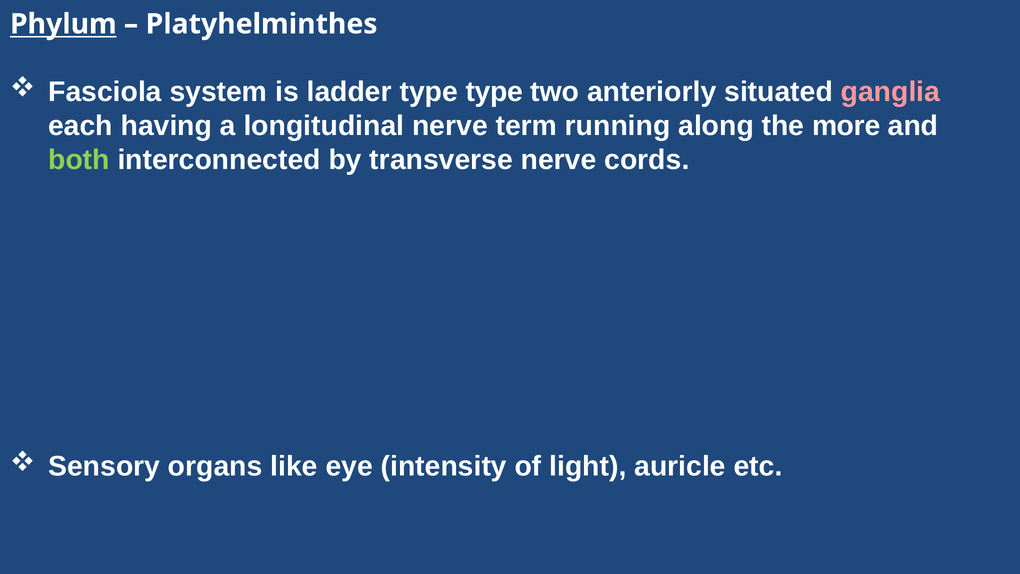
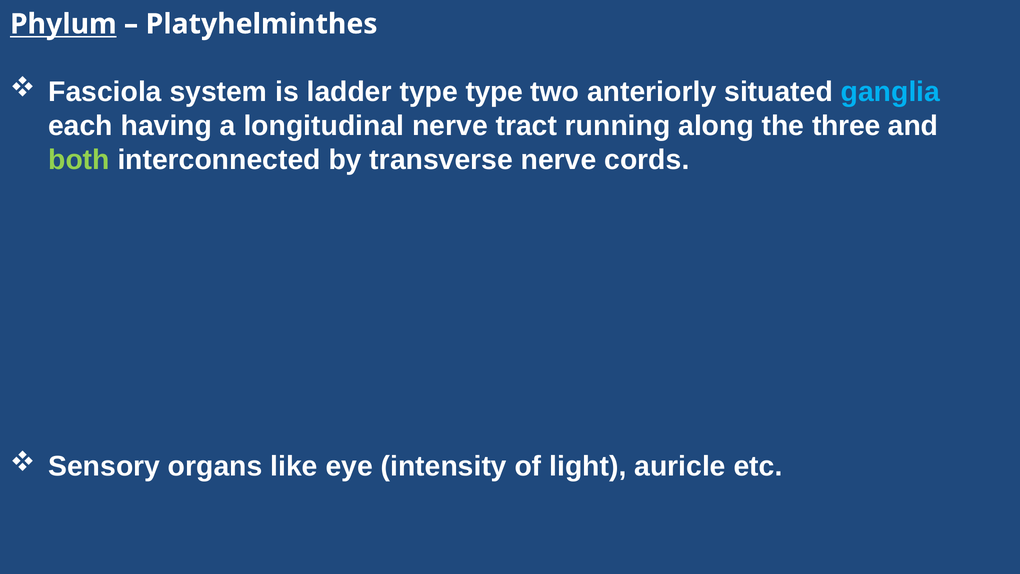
ganglia colour: pink -> light blue (890, 92)
term: term -> tract (526, 126)
more: more -> three (846, 126)
